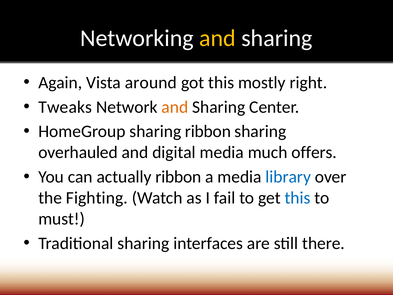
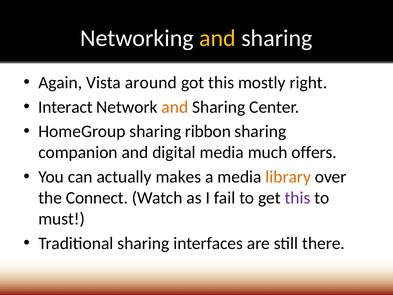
Tweaks: Tweaks -> Interact (65, 107)
overhauled: overhauled -> companion (78, 152)
actually ribbon: ribbon -> makes (178, 177)
library colour: blue -> orange (288, 177)
Fighting: Fighting -> Connect (97, 198)
this colour: blue -> purple (298, 198)
